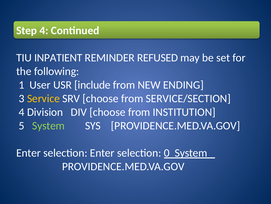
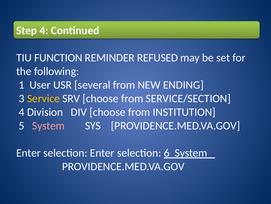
INPATIENT: INPATIENT -> FUNCTION (58, 58)
include: include -> several (92, 85)
System colour: light green -> pink (48, 125)
0: 0 -> 6 (167, 152)
